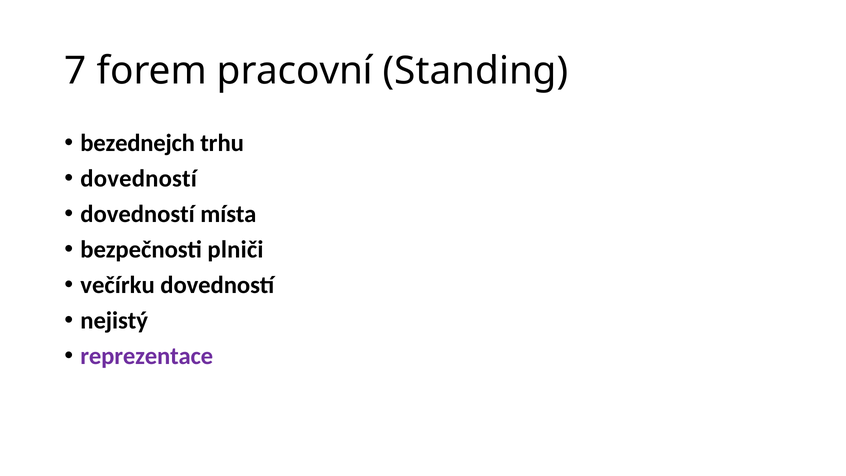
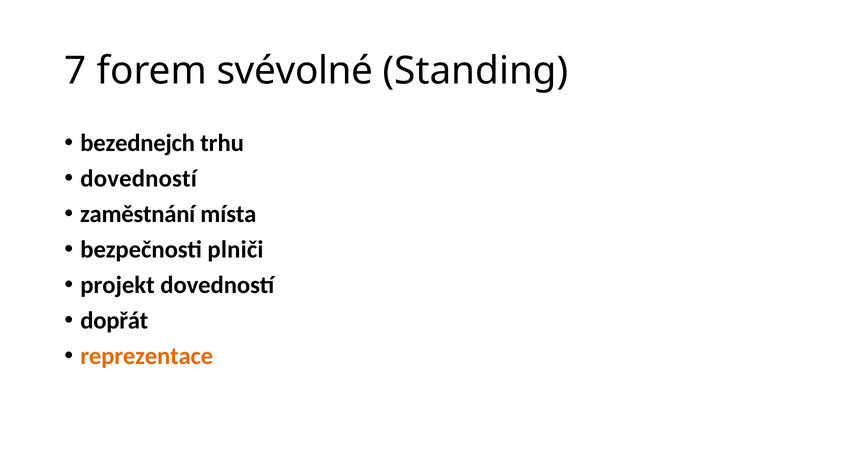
pracovní: pracovní -> svévolné (295, 71)
dovedností: dovedností -> zaměstnání (138, 214)
večírku: večírku -> projekt (118, 285)
nejistý: nejistý -> dopřát (114, 320)
reprezentace colour: purple -> orange (147, 356)
